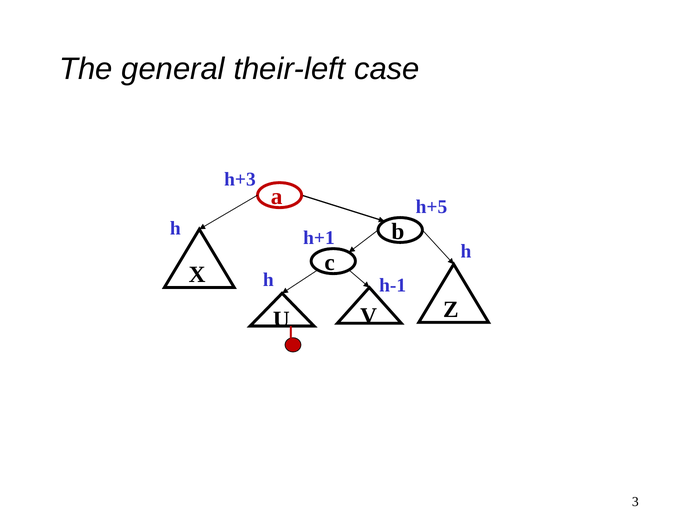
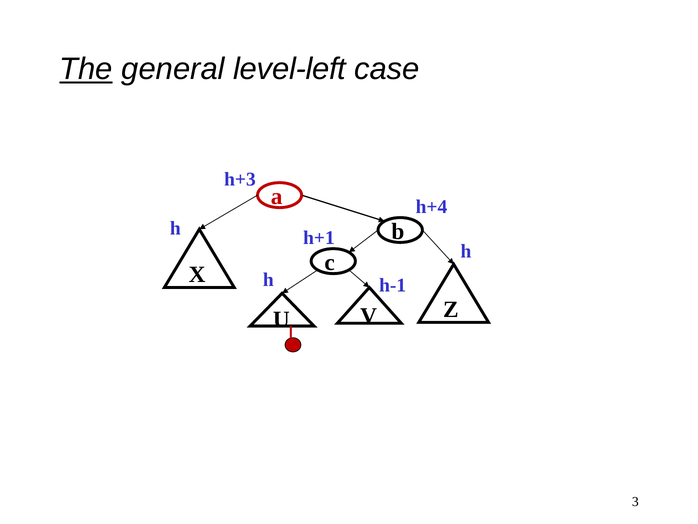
The underline: none -> present (86, 69)
their-left: their-left -> level-left (290, 69)
h+5: h+5 -> h+4 (431, 207)
